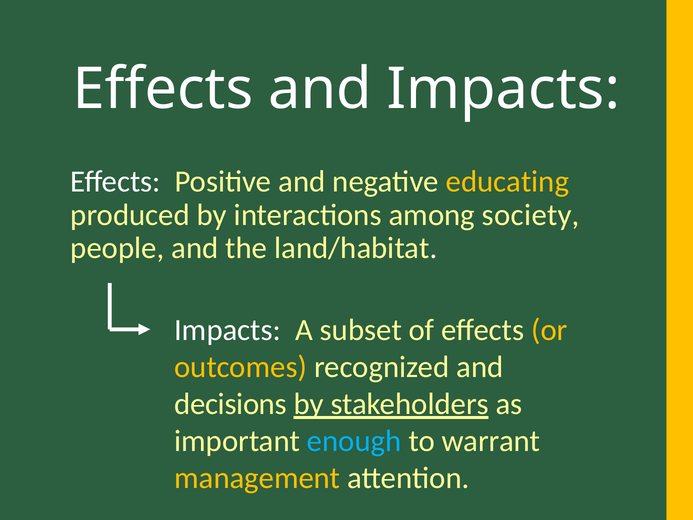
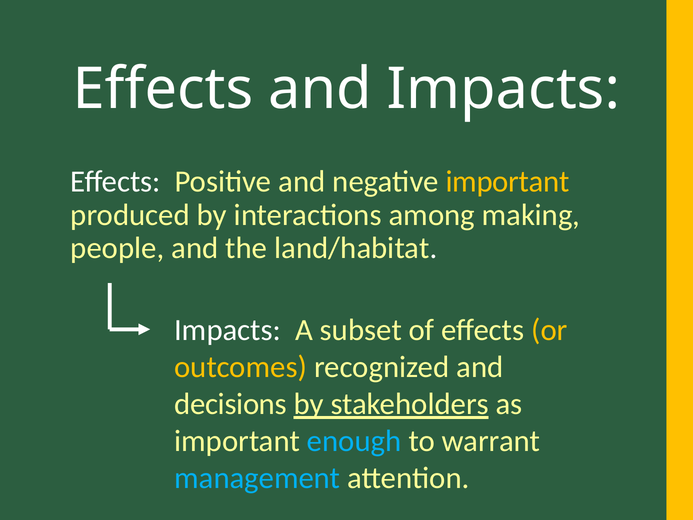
negative educating: educating -> important (508, 182)
society: society -> making (531, 215)
management colour: yellow -> light blue (257, 478)
